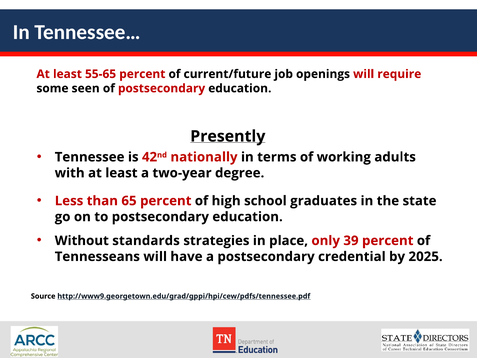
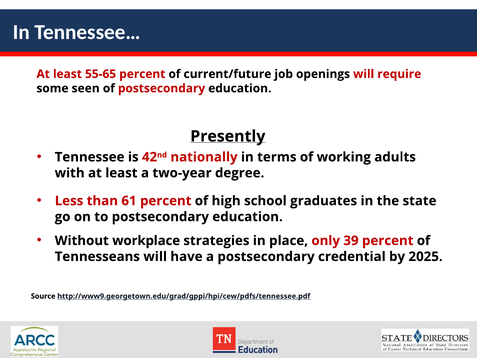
65: 65 -> 61 (129, 201)
standards: standards -> workplace (146, 241)
